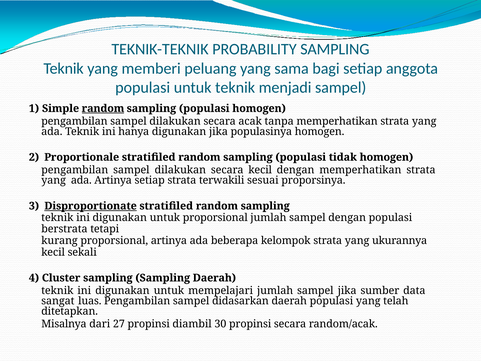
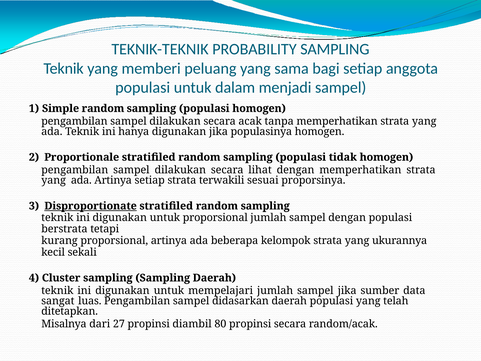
untuk teknik: teknik -> dalam (235, 88)
random underline: present -> none (103, 108)
secara kecil: kecil -> lihat (260, 170)
30: 30 -> 80 (220, 324)
